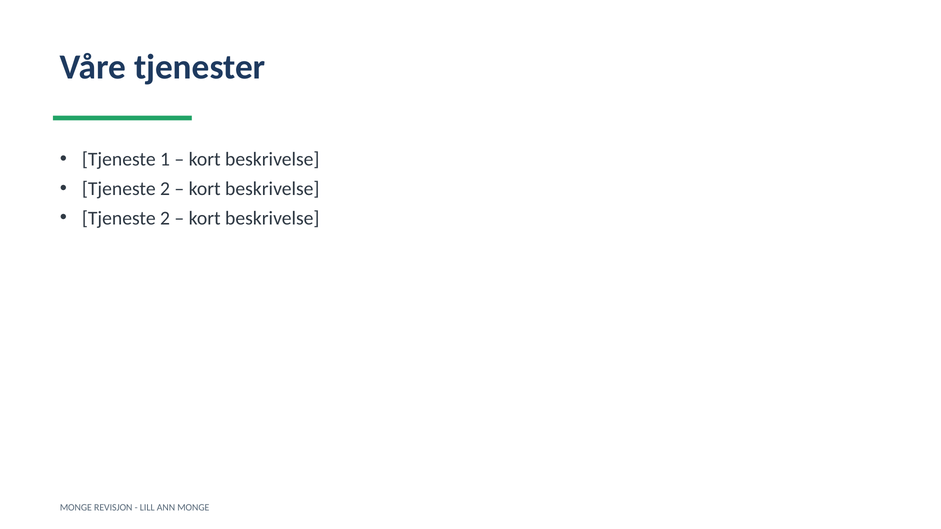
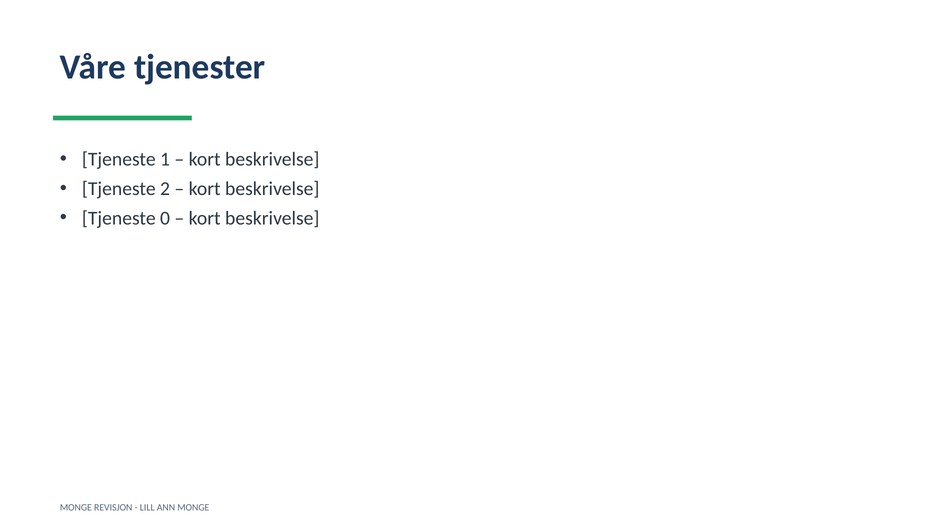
2: 2 -> 0 (165, 218)
